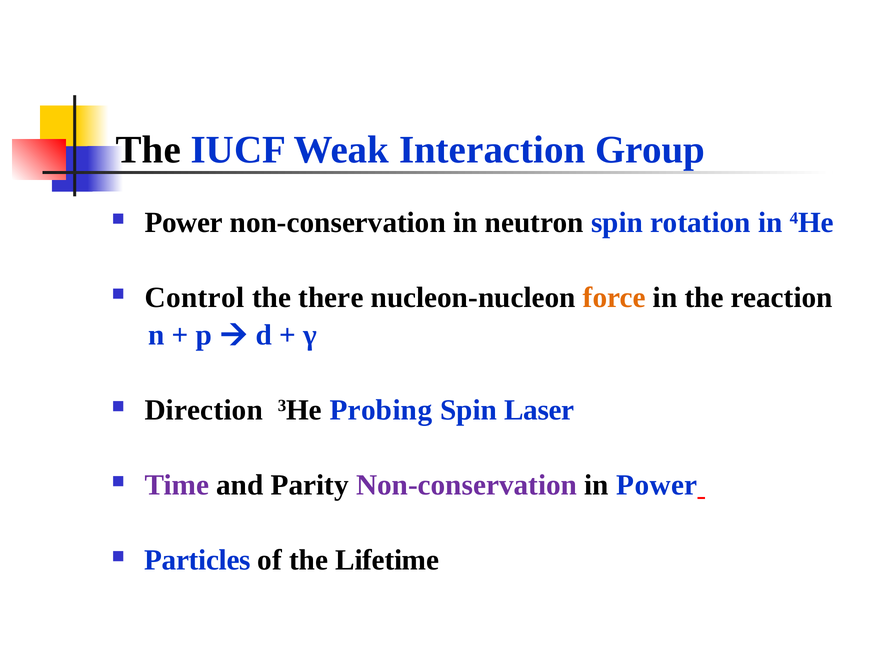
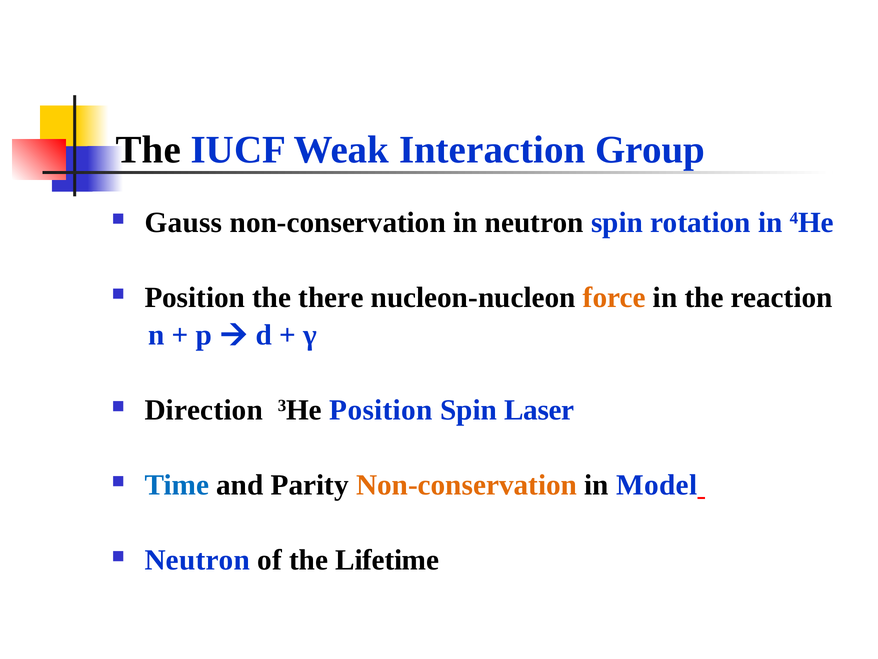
Power: Power -> Gauss (183, 223)
Control: Control -> Position (195, 298)
3He Probing: Probing -> Position (381, 410)
Time colour: purple -> blue (177, 485)
Non-conservation colour: purple -> orange (467, 485)
in Power: Power -> Model (657, 485)
Particles: Particles -> Neutron (197, 560)
